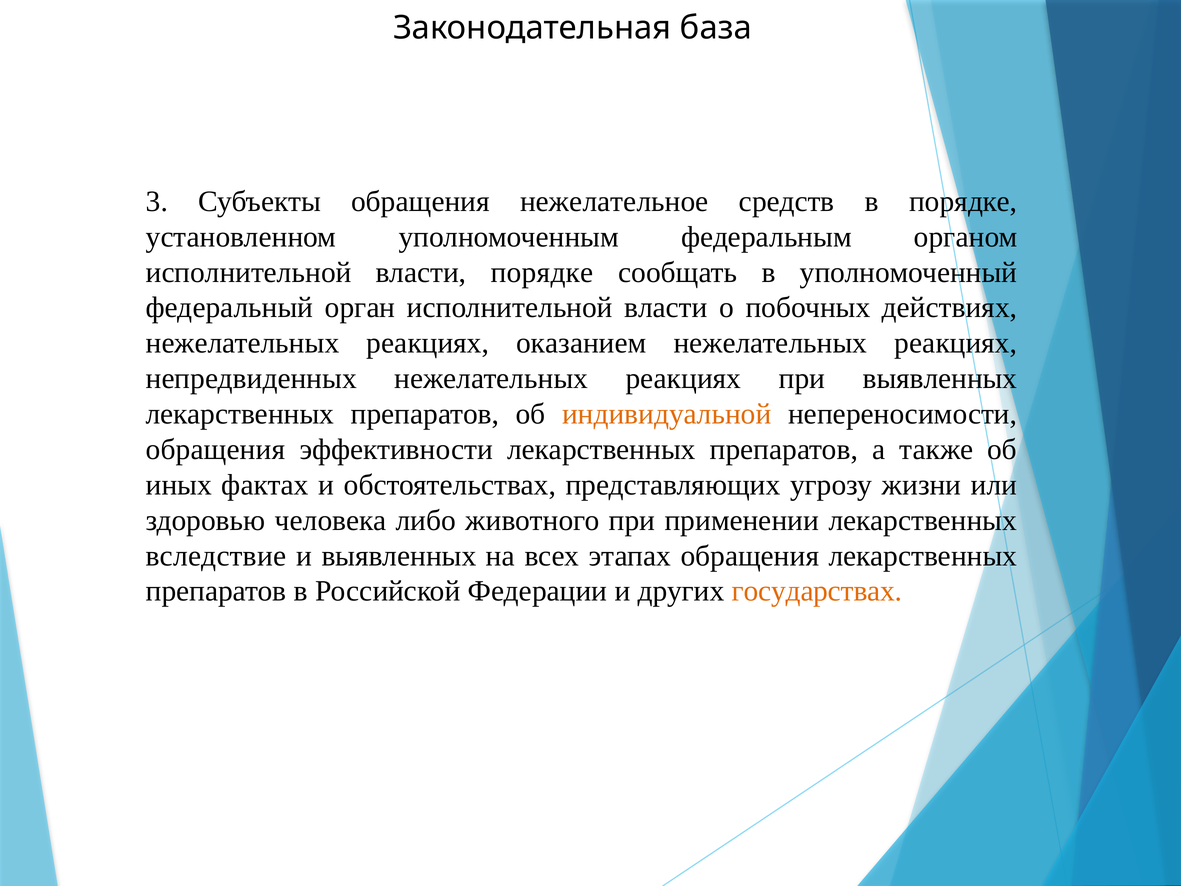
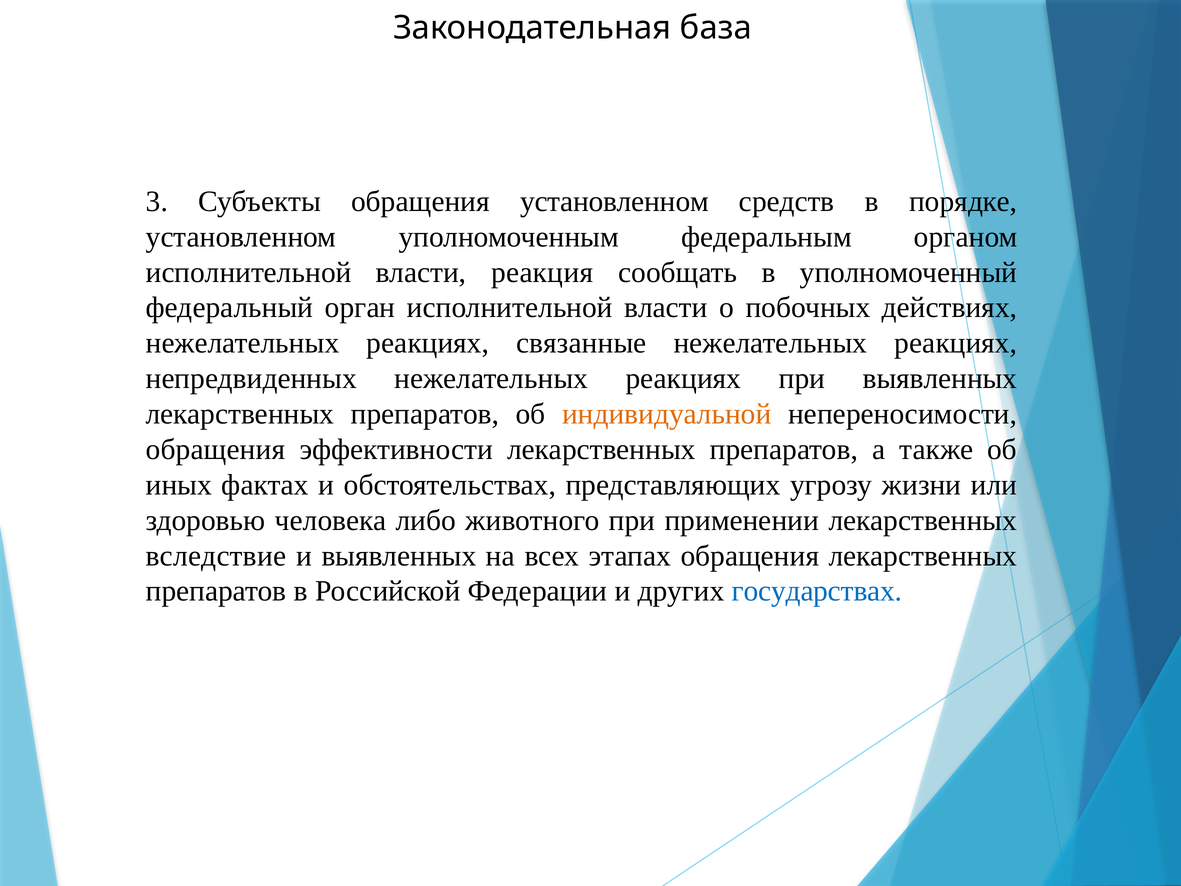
обращения нежелательное: нежелательное -> установленном (614, 201)
власти порядке: порядке -> реакция (542, 272)
оказанием: оказанием -> связанные (581, 343)
государствах colour: orange -> blue (817, 591)
